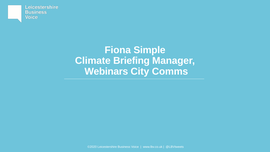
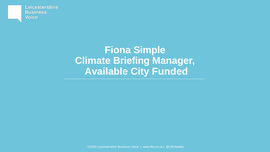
Webinars: Webinars -> Available (106, 71)
Comms: Comms -> Funded (170, 71)
